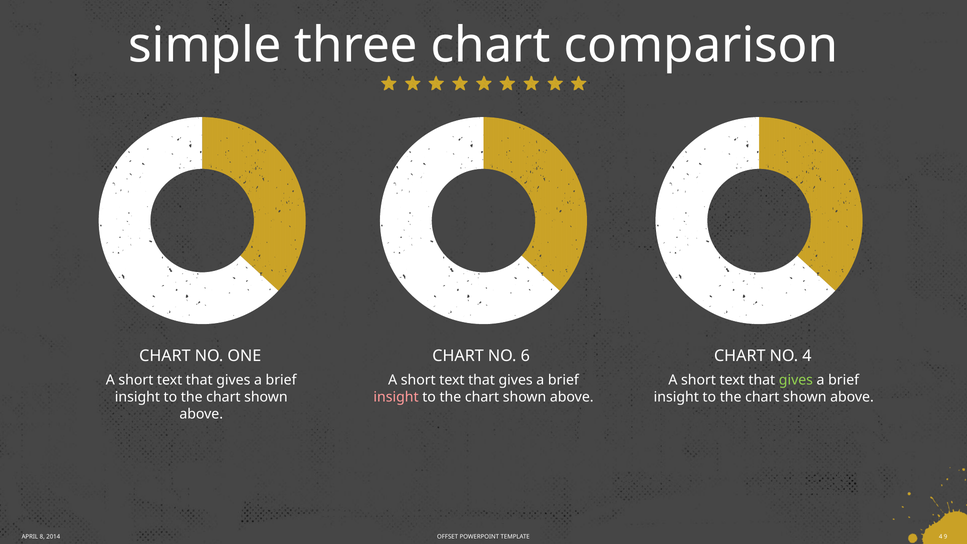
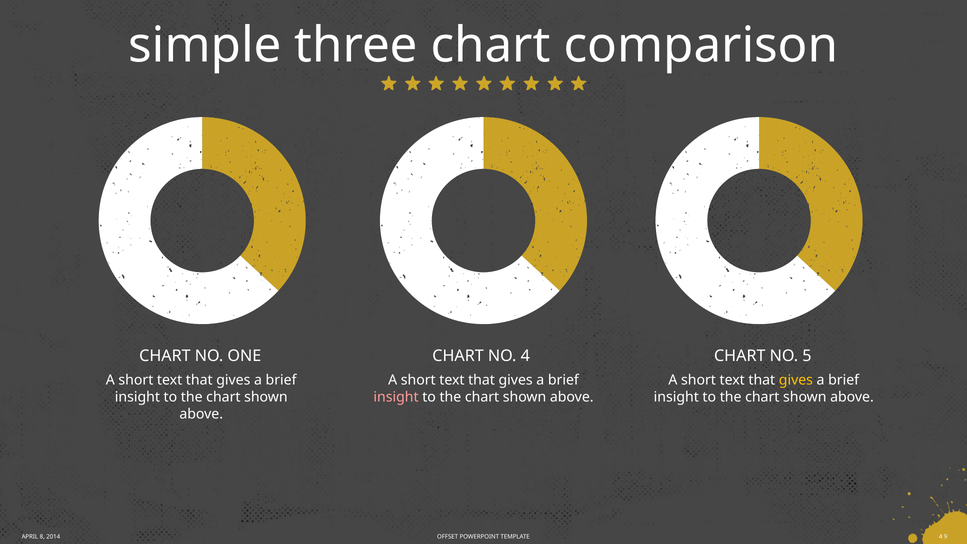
6: 6 -> 4 (525, 356)
4: 4 -> 5 (807, 356)
gives colour: light green -> yellow (796, 380)
